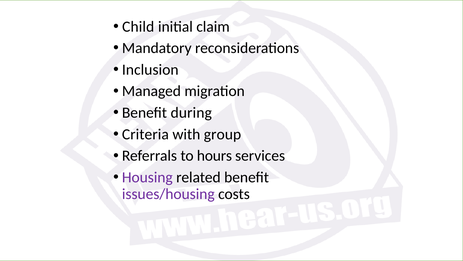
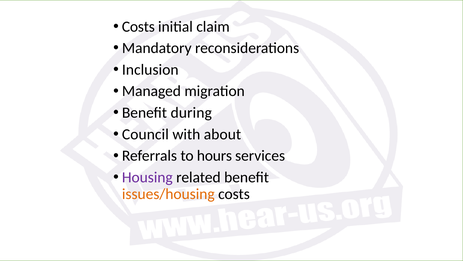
Child: Child -> Costs (138, 27)
Criteria: Criteria -> Council (145, 134)
group: group -> about (222, 134)
issues/housing colour: purple -> orange (168, 194)
